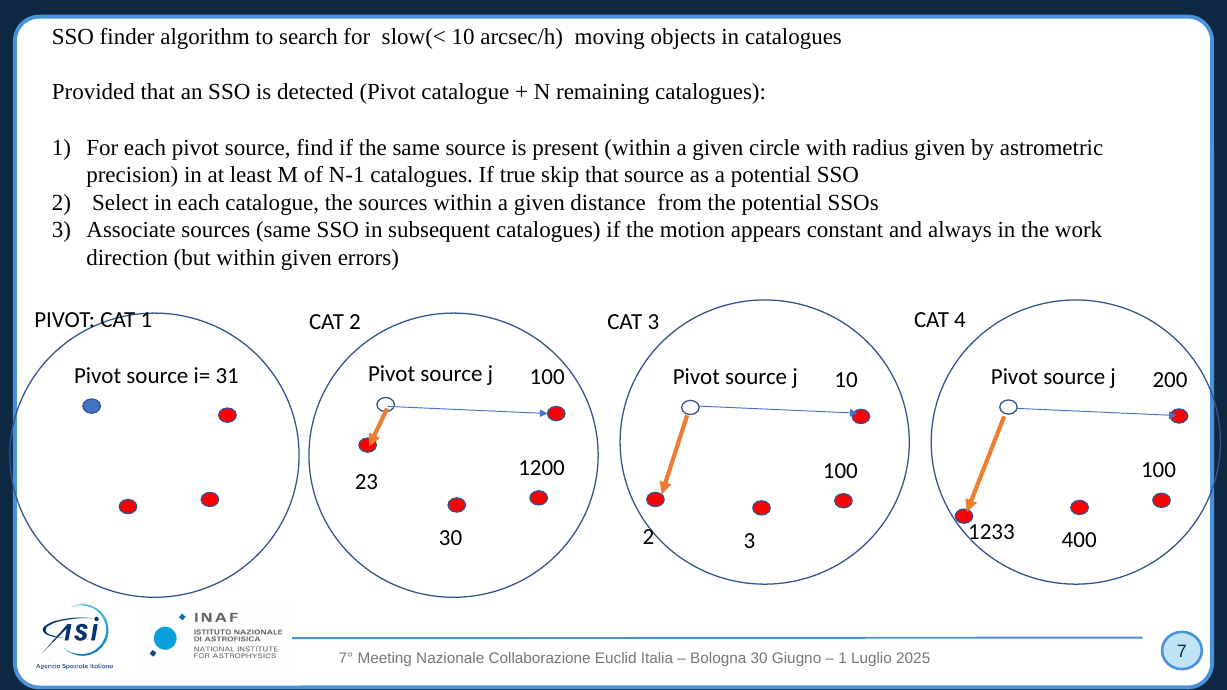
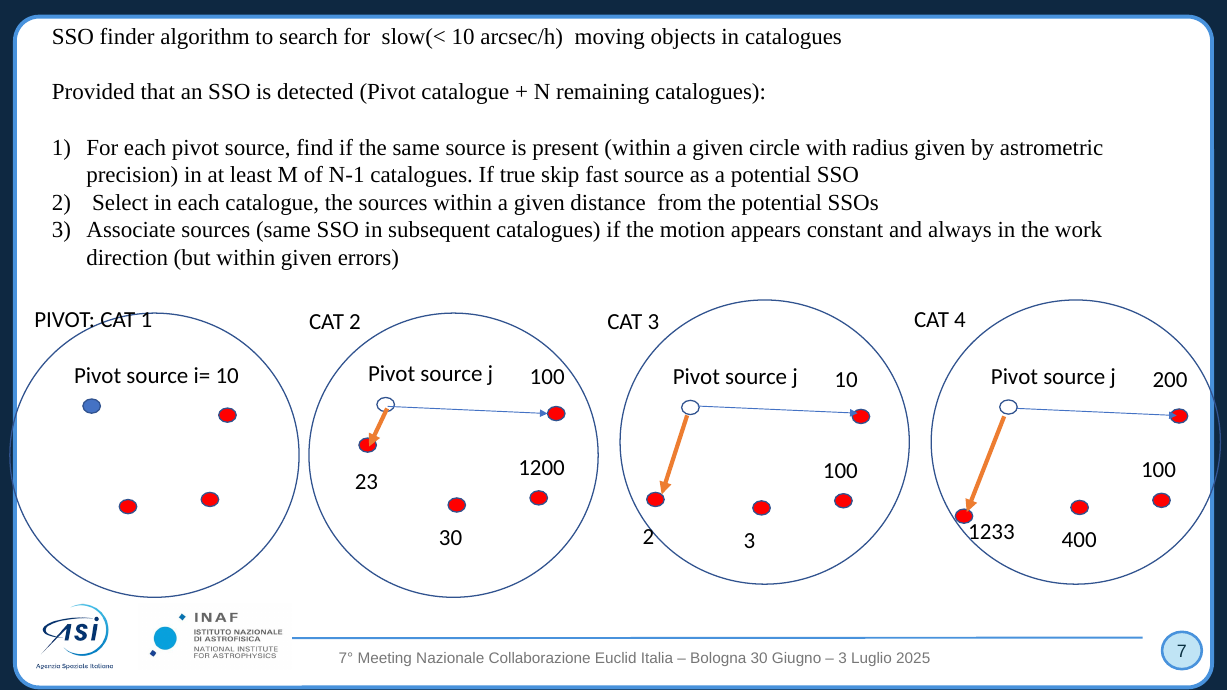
skip that: that -> fast (602, 175)
i= 31: 31 -> 10 (227, 376)
1: 1 -> 3 (843, 659)
